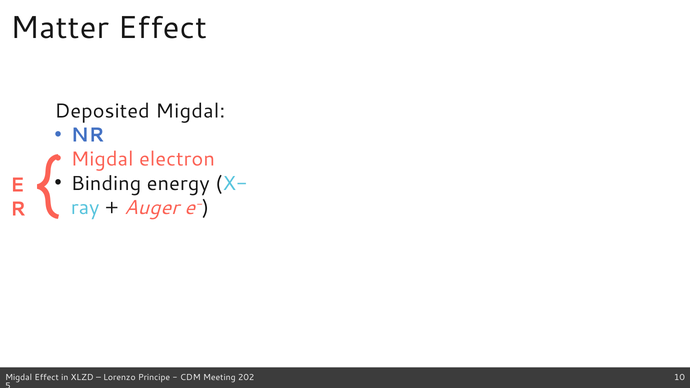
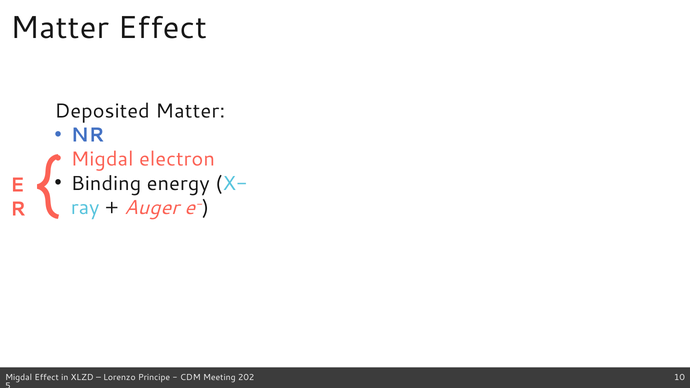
Deposited Migdal: Migdal -> Matter (190, 111)
